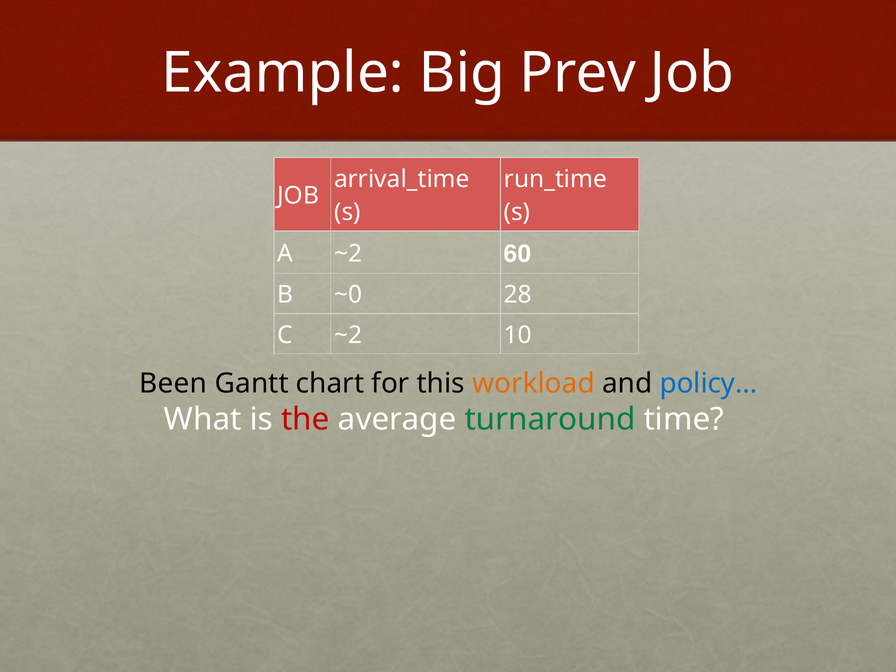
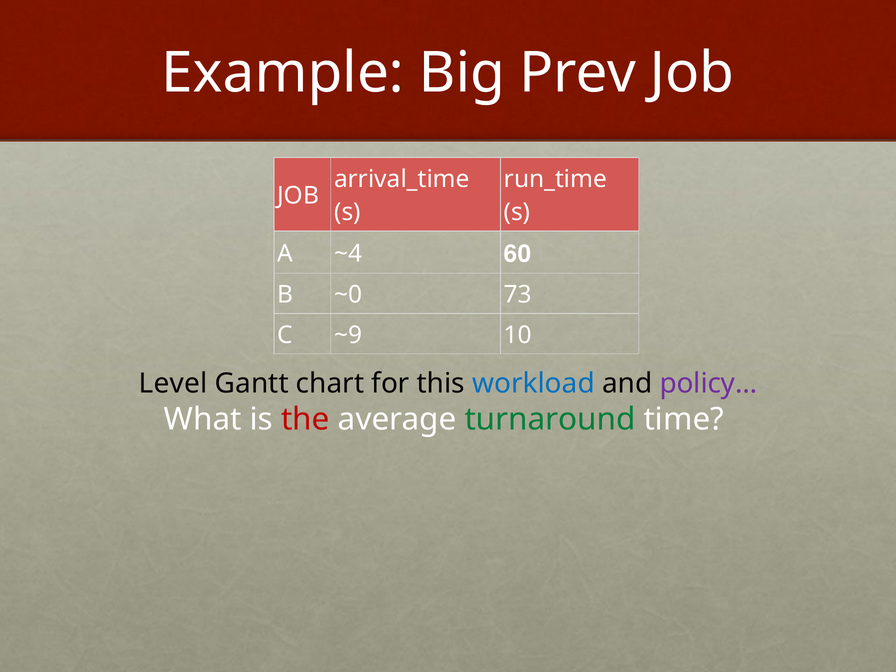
A ~2: ~2 -> ~4 (348, 254)
28: 28 -> 73 (518, 295)
C ~2: ~2 -> ~9 (348, 335)
Been: Been -> Level (173, 384)
workload colour: orange -> blue (533, 384)
policy… colour: blue -> purple (708, 384)
